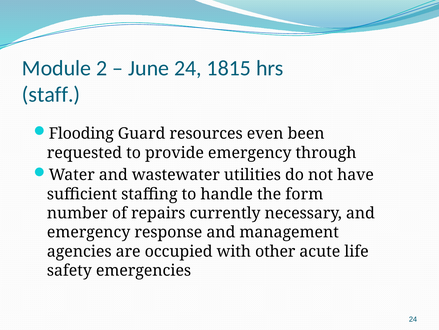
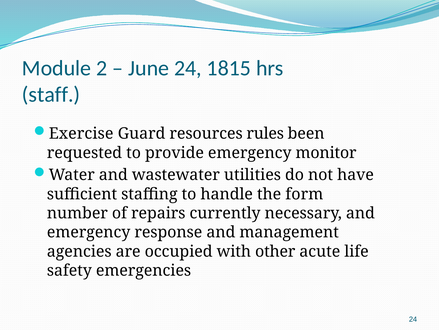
Flooding: Flooding -> Exercise (81, 133)
even: even -> rules (265, 133)
through: through -> monitor (326, 152)
